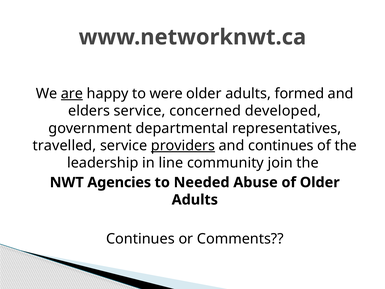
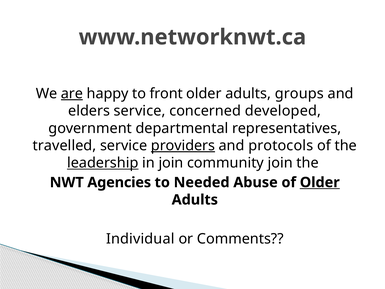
were: were -> front (166, 93)
formed: formed -> groups (299, 93)
and continues: continues -> protocols (281, 145)
leadership underline: none -> present (103, 163)
in line: line -> join (171, 163)
Older underline: none -> present (320, 182)
Continues: Continues -> Individual (140, 239)
